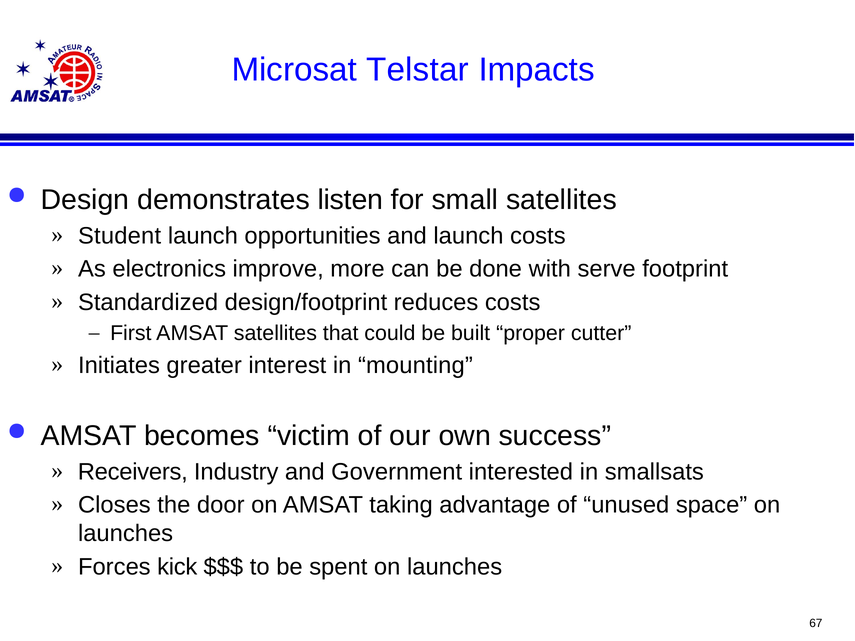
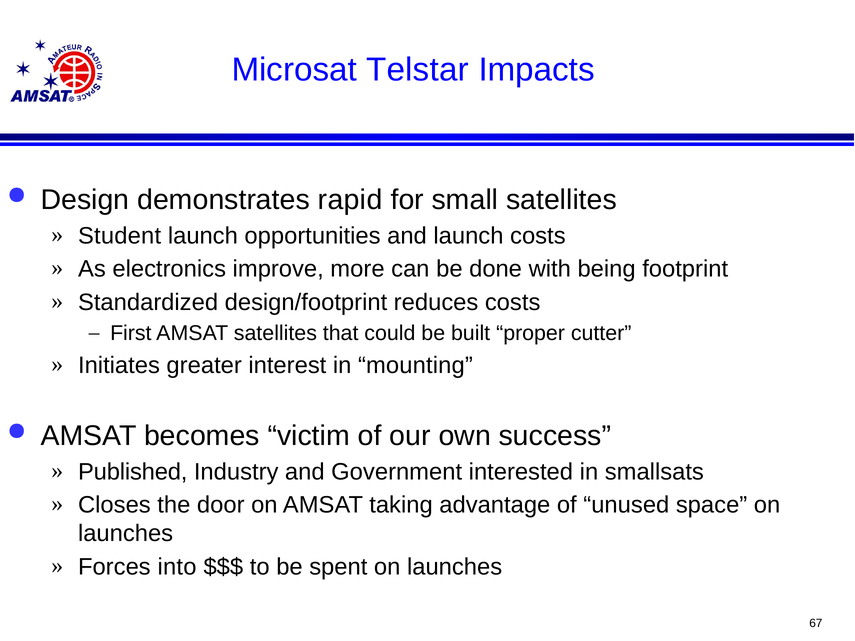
listen: listen -> rapid (350, 200)
serve: serve -> being (607, 269)
Receivers: Receivers -> Published (133, 472)
kick: kick -> into (177, 567)
